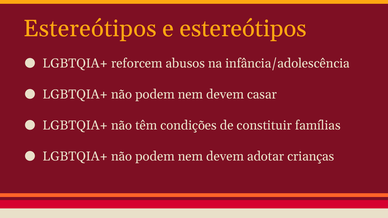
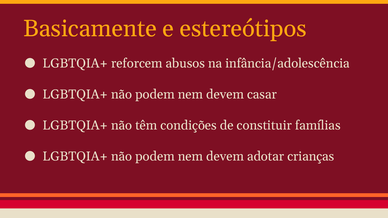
Estereótipos: Estereótipos -> Basicamente (90, 29)
